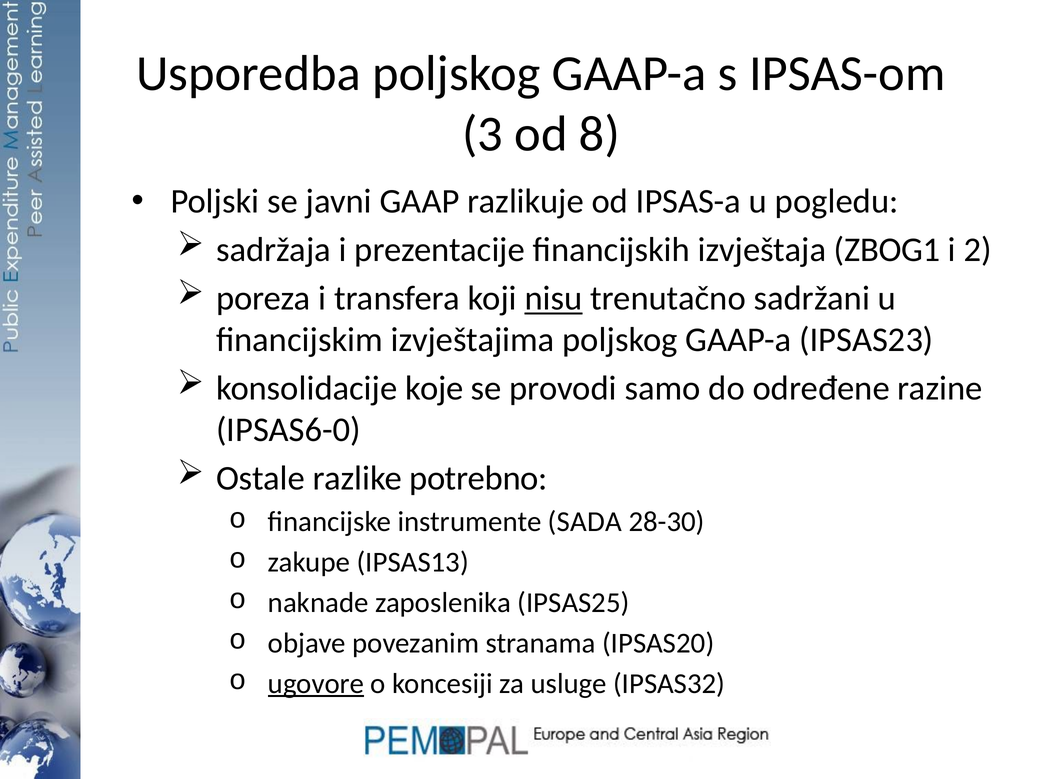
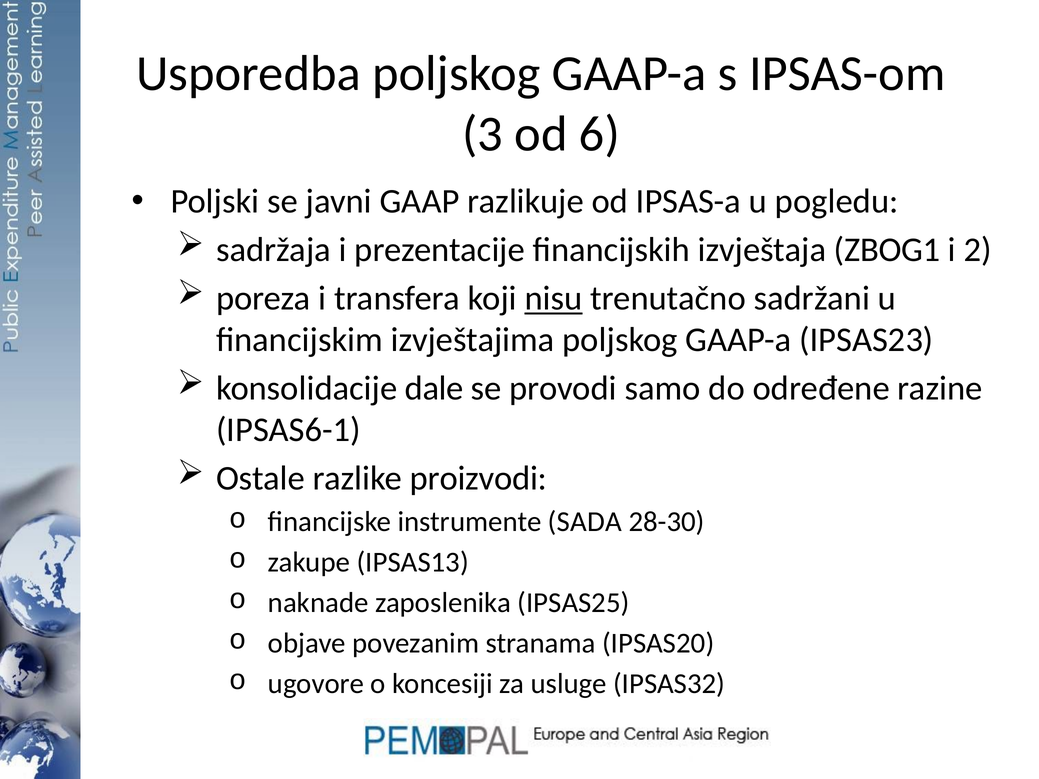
8: 8 -> 6 (599, 134)
koje: koje -> dale (434, 389)
IPSAS6-0: IPSAS6-0 -> IPSAS6-1 (288, 430)
potrebno: potrebno -> proizvodi (478, 479)
ugovore underline: present -> none (316, 684)
